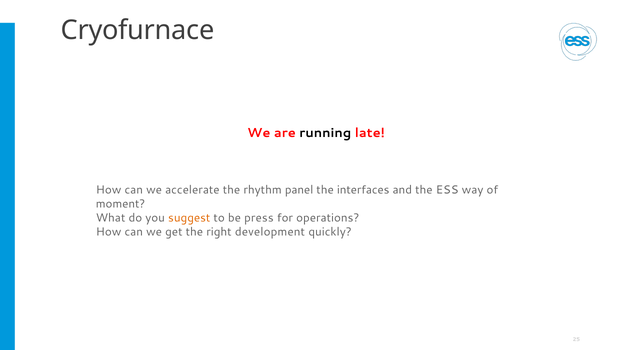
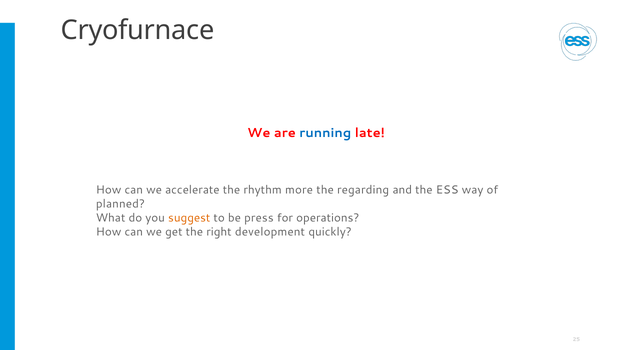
running colour: black -> blue (325, 133)
panel: panel -> more (299, 189)
interfaces: interfaces -> regarding (363, 189)
moment: moment -> planned (120, 203)
